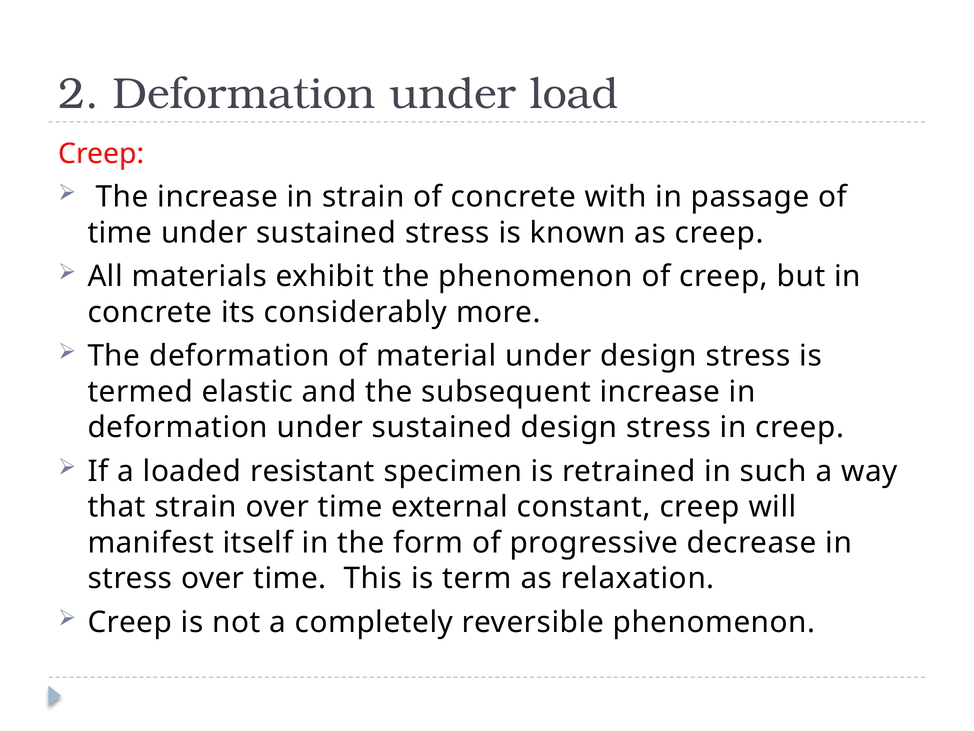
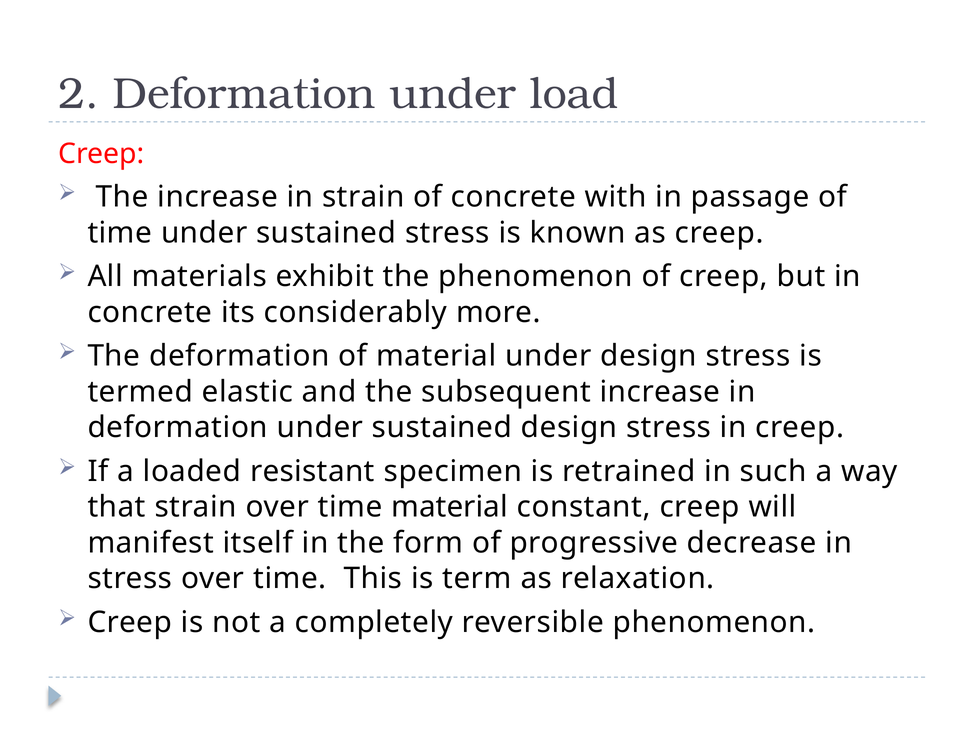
time external: external -> material (450, 507)
